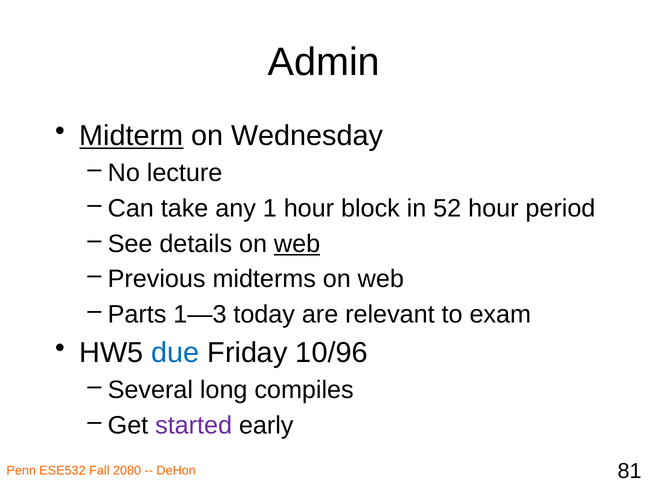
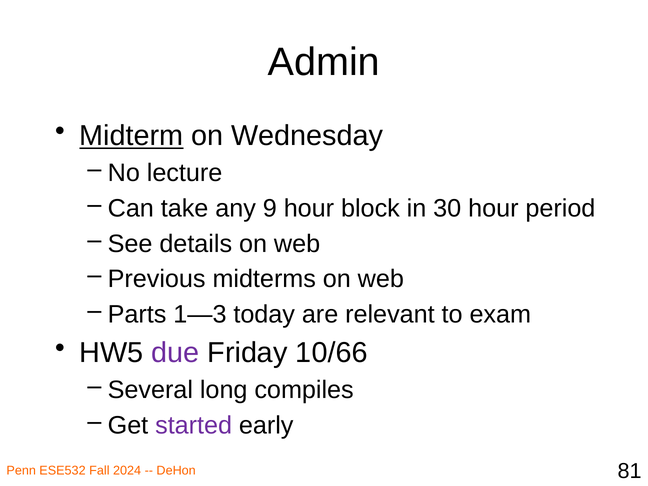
1: 1 -> 9 (270, 208)
52: 52 -> 30 (447, 208)
web underline: present -> none (297, 244)
due colour: blue -> purple (175, 353)
10/96: 10/96 -> 10/66 (332, 353)
2080: 2080 -> 2024 (127, 471)
